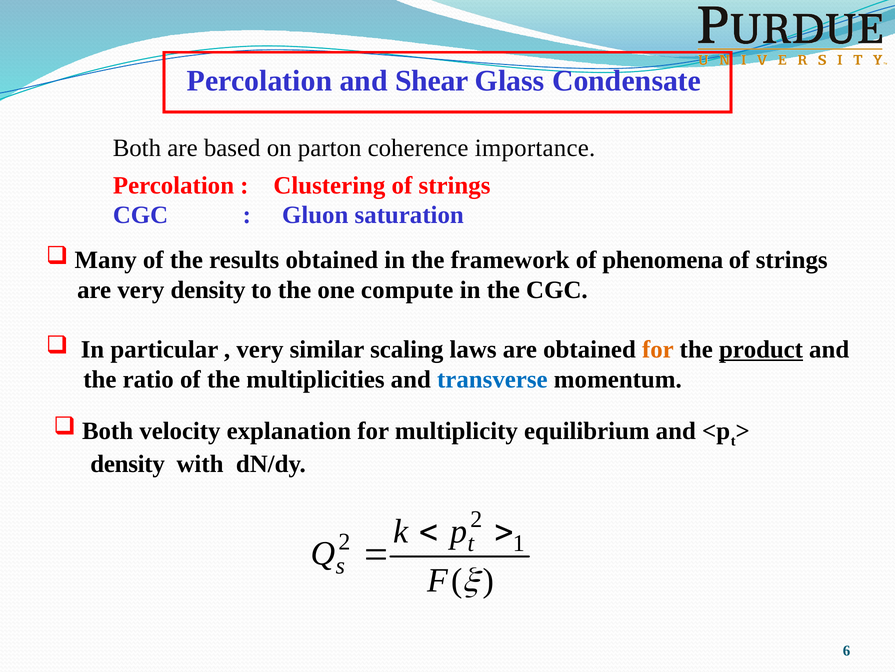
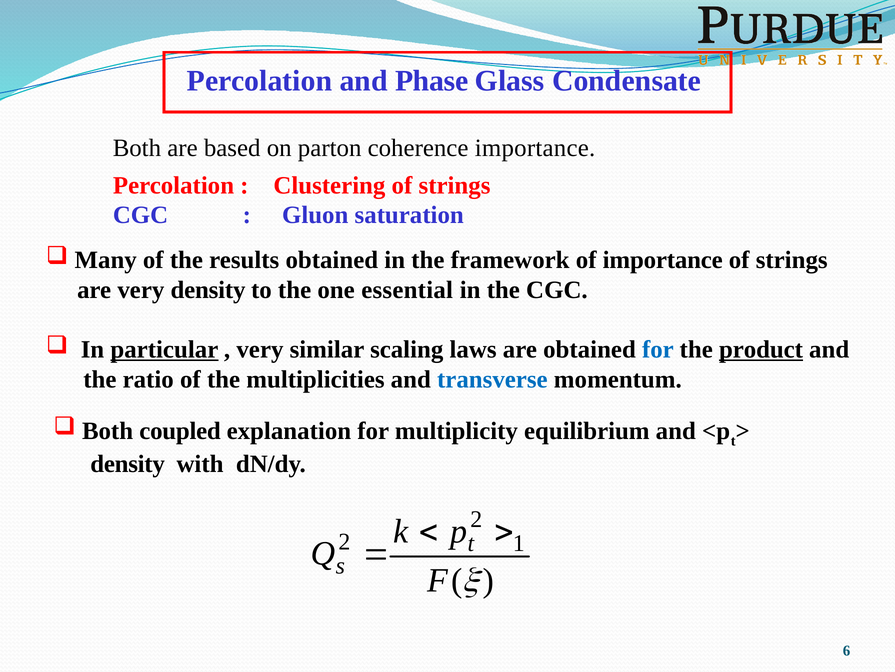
Shear: Shear -> Phase (432, 81)
of phenomena: phenomena -> importance (663, 260)
compute: compute -> essential (407, 290)
particular underline: none -> present (164, 349)
for colour: orange -> blue (658, 349)
velocity: velocity -> coupled (180, 431)
